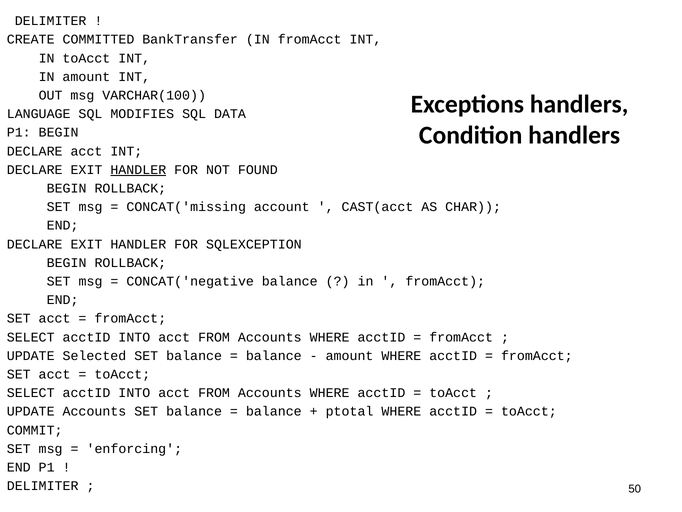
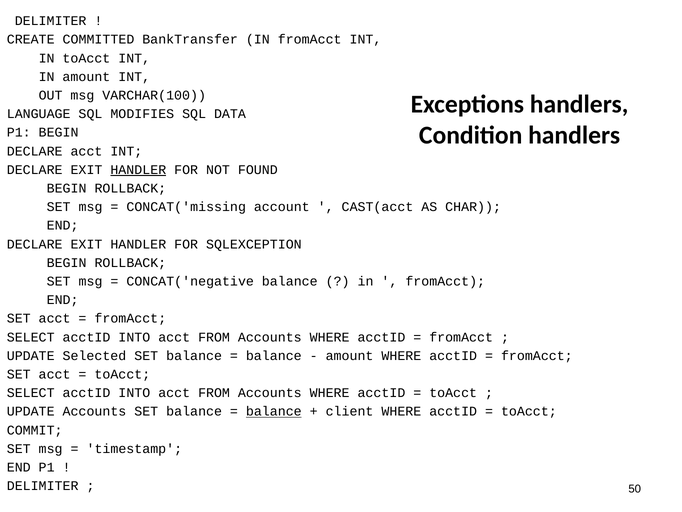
balance underline: none -> present (274, 411)
ptotal: ptotal -> client (350, 411)
enforcing: enforcing -> timestamp (134, 448)
